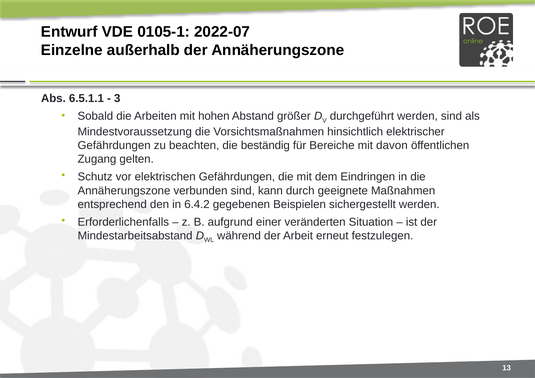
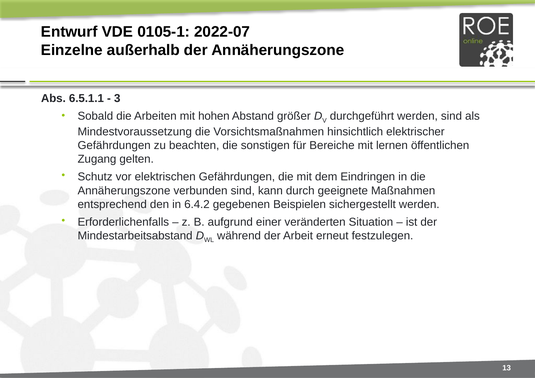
beständig: beständig -> sonstigen (265, 146)
davon: davon -> lernen (392, 146)
